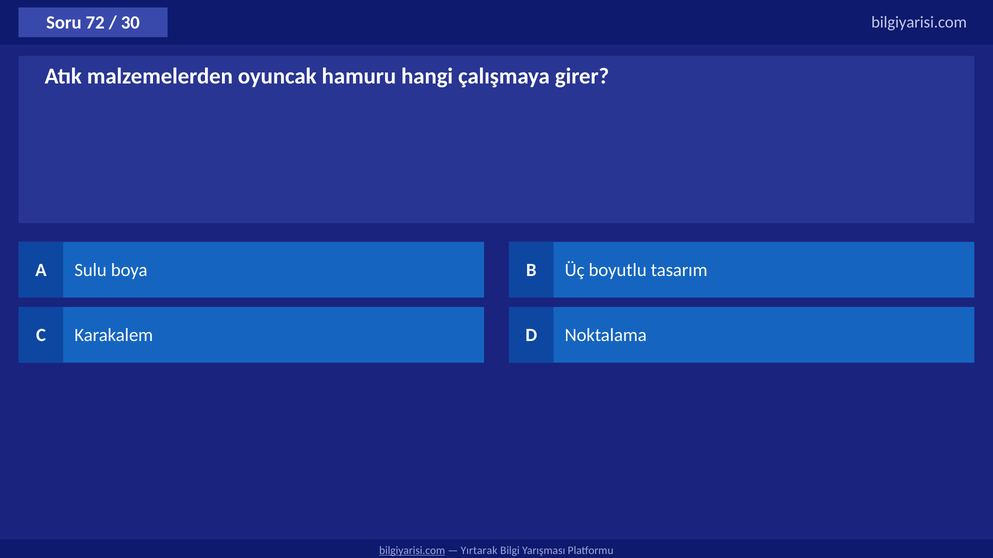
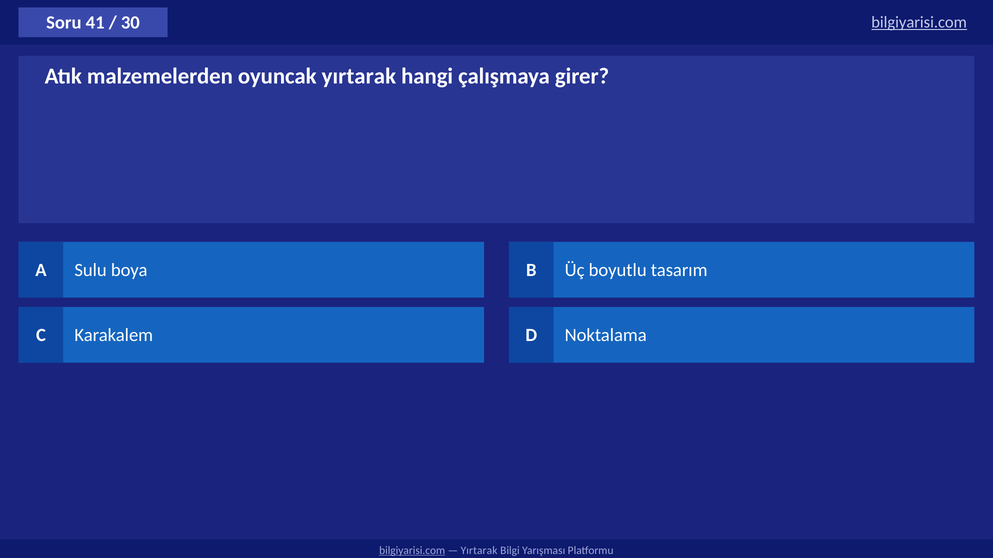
72: 72 -> 41 (95, 23)
bilgiyarisi.com underline: none -> present (919, 23)
oyuncak hamuru: hamuru -> yırtarak (359, 76)
